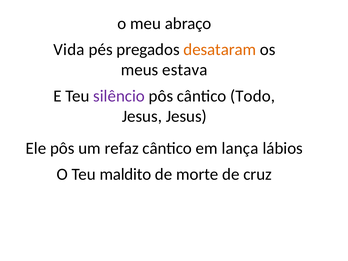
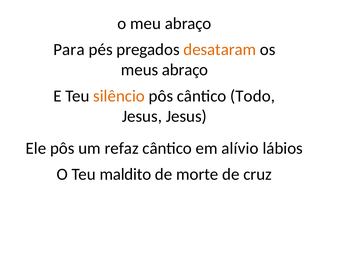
Vida: Vida -> Para (69, 50)
meus estava: estava -> abraço (185, 70)
silêncio colour: purple -> orange (119, 96)
lança: lança -> alívio (240, 148)
